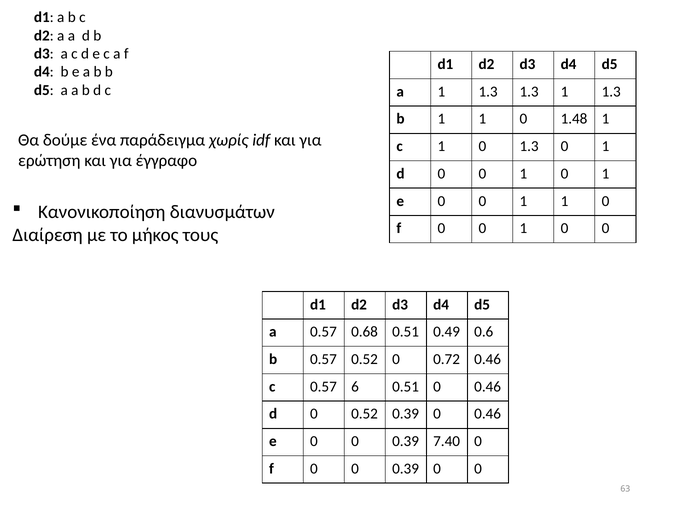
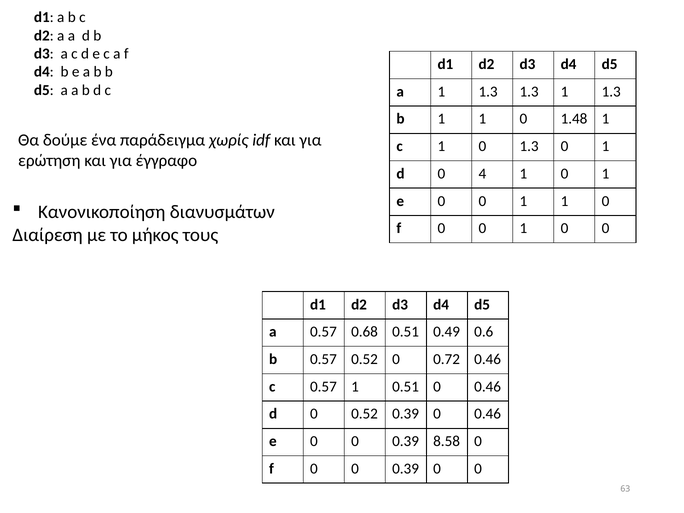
d 0 0: 0 -> 4 (482, 174)
0.57 6: 6 -> 1 (355, 387)
7.40: 7.40 -> 8.58 (447, 441)
